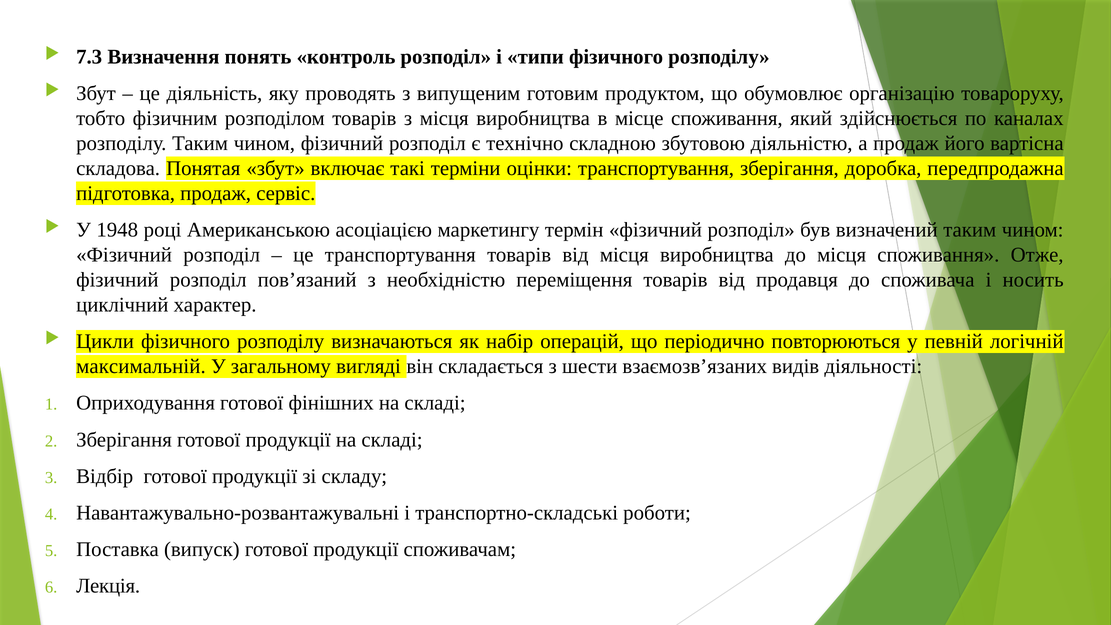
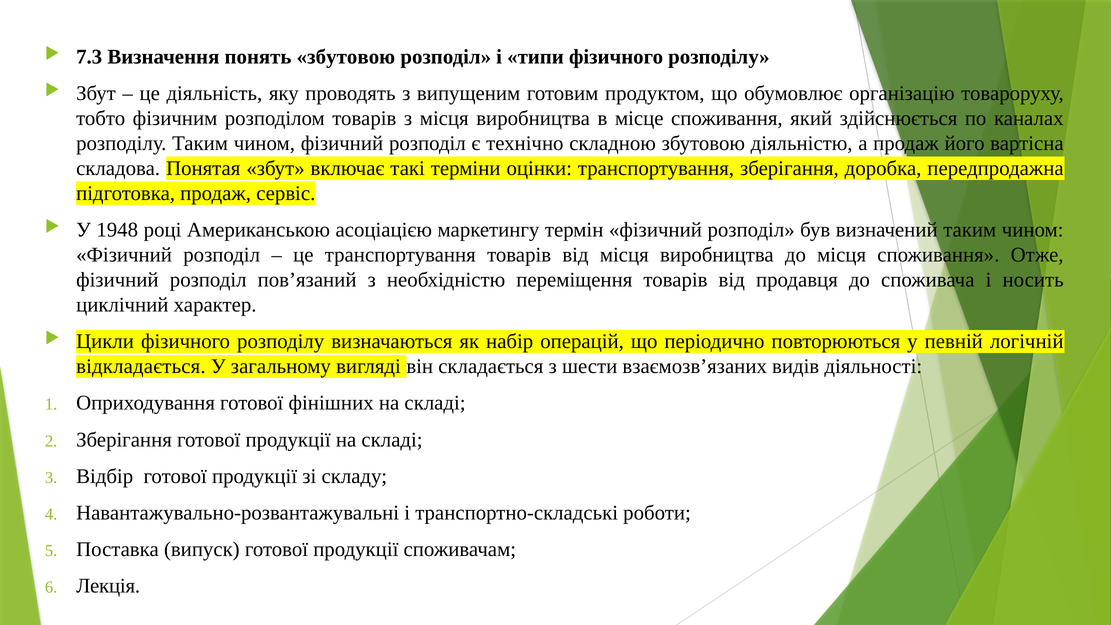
понять контроль: контроль -> збутовою (346, 57)
максимальній: максимальній -> відкладається (141, 366)
